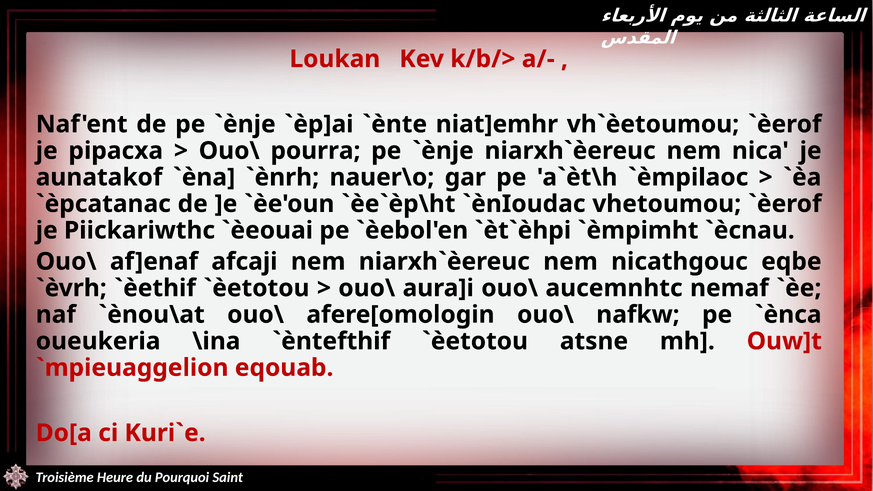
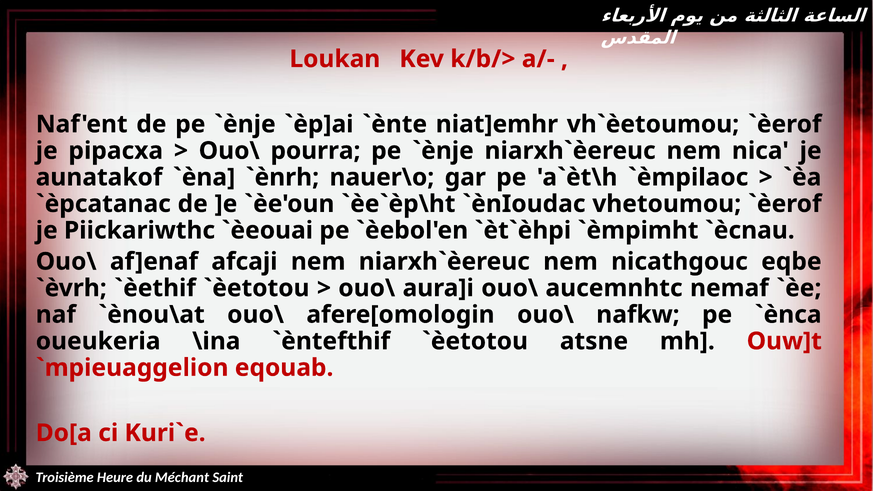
Pourquoi: Pourquoi -> Méchant (182, 478)
